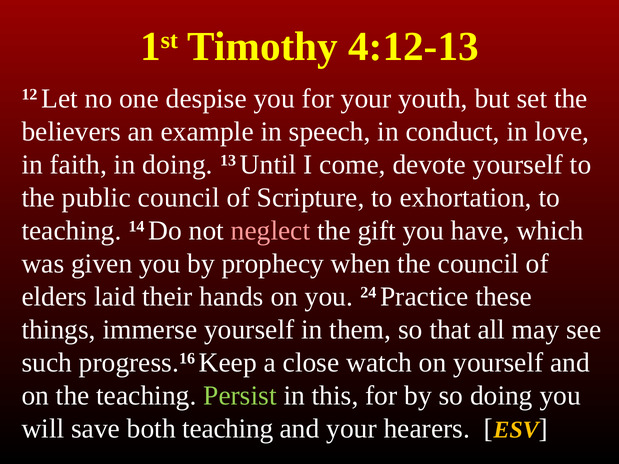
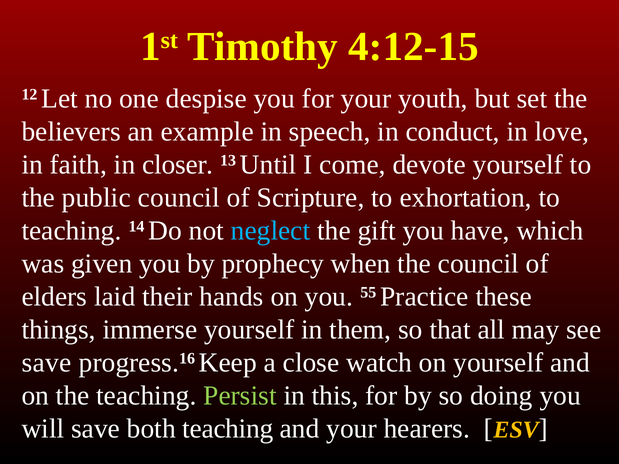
4:12-13: 4:12-13 -> 4:12-15 (413, 47)
in doing: doing -> closer (178, 165)
neglect colour: pink -> light blue (271, 231)
24: 24 -> 55 (368, 293)
such: such -> save (47, 363)
